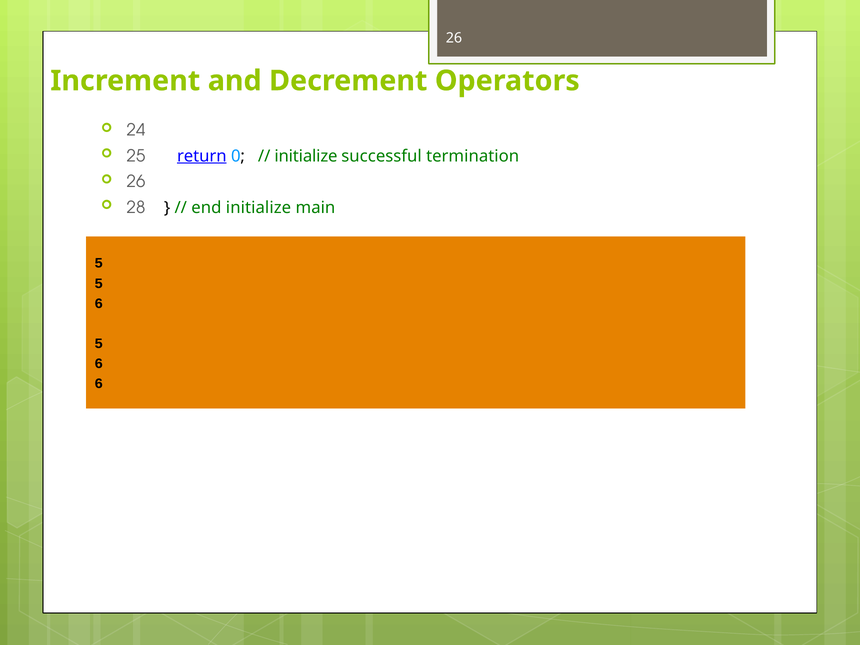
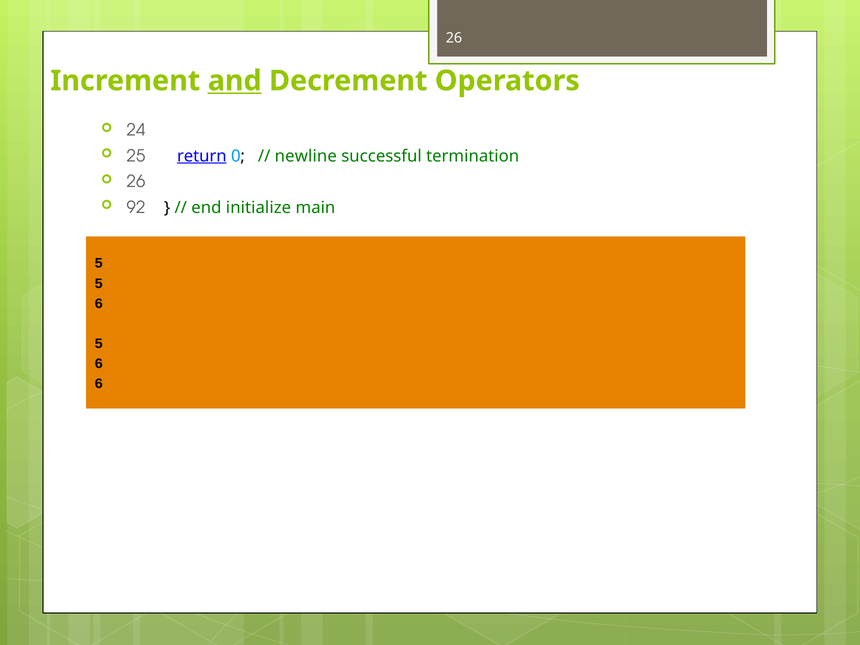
and underline: none -> present (235, 81)
initialize: initialize -> newline (306, 156)
28: 28 -> 92 (136, 208)
